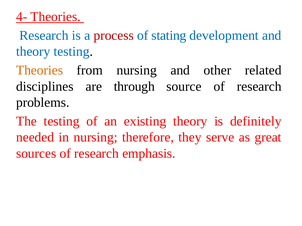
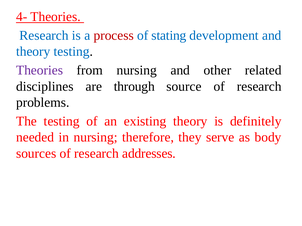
Theories colour: orange -> purple (40, 70)
great: great -> body (268, 138)
emphasis: emphasis -> addresses (149, 154)
